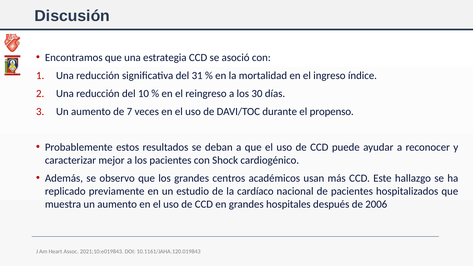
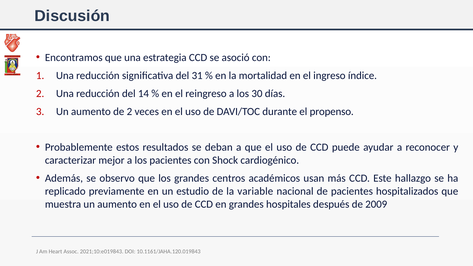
10: 10 -> 14 (143, 94)
de 7: 7 -> 2 (129, 111)
cardíaco: cardíaco -> variable (255, 191)
2006: 2006 -> 2009 (376, 204)
